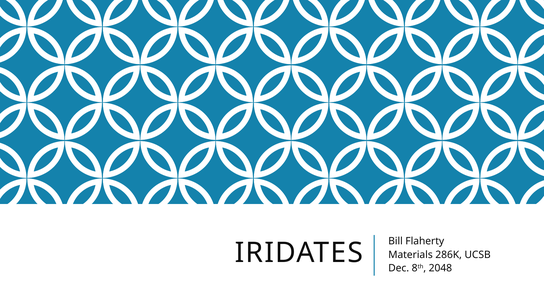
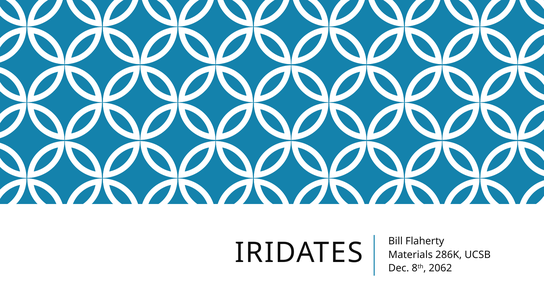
2048: 2048 -> 2062 (440, 268)
